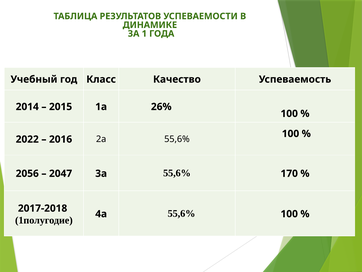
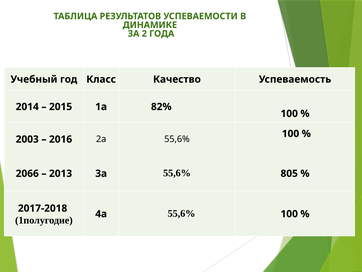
1: 1 -> 2 (144, 34)
26%: 26% -> 82% (161, 107)
2022: 2022 -> 2003 (27, 139)
2056: 2056 -> 2066 (27, 173)
2047: 2047 -> 2013 (61, 173)
170: 170 -> 805 (289, 173)
